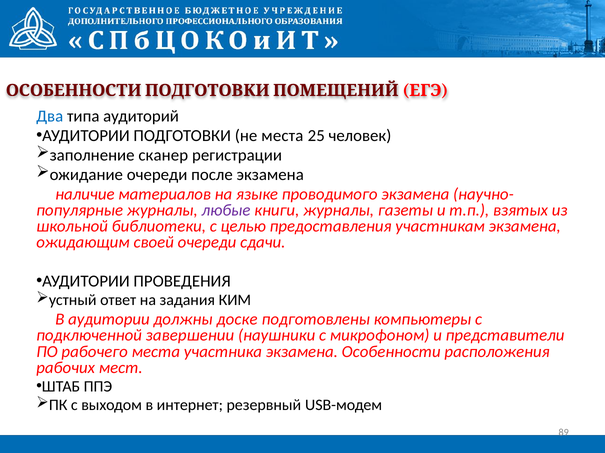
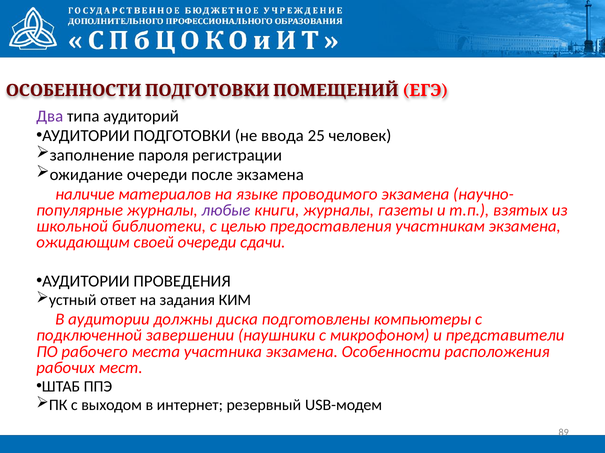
Два colour: blue -> purple (50, 116)
не места: места -> ввода (282, 136)
сканер: сканер -> пароля (163, 155)
доске: доске -> диска (237, 320)
